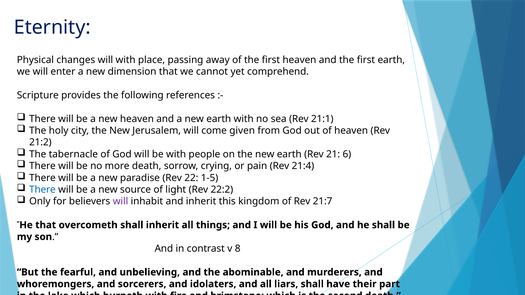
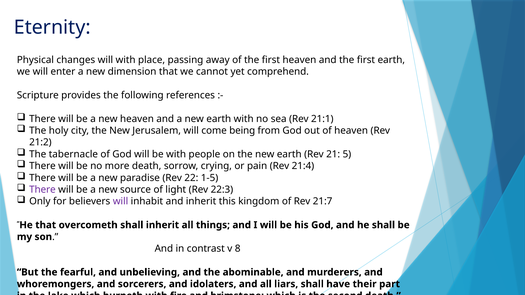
given: given -> being (242, 131)
6: 6 -> 5 (347, 154)
There colour: blue -> purple (42, 190)
22:2: 22:2 -> 22:3 (222, 190)
